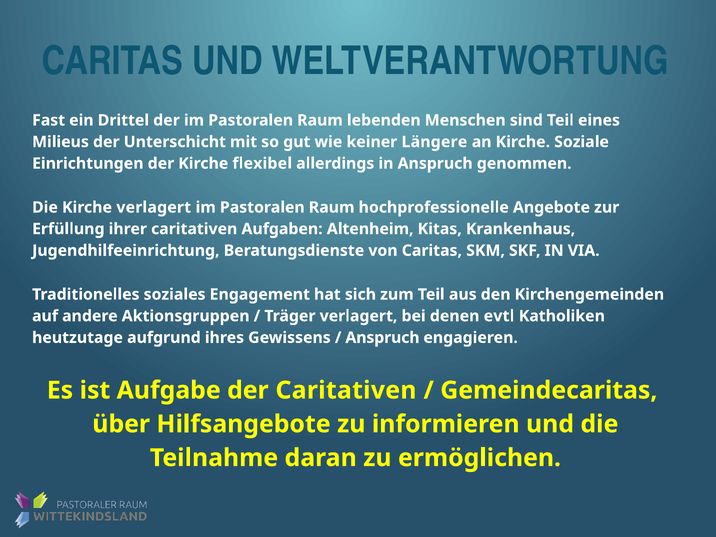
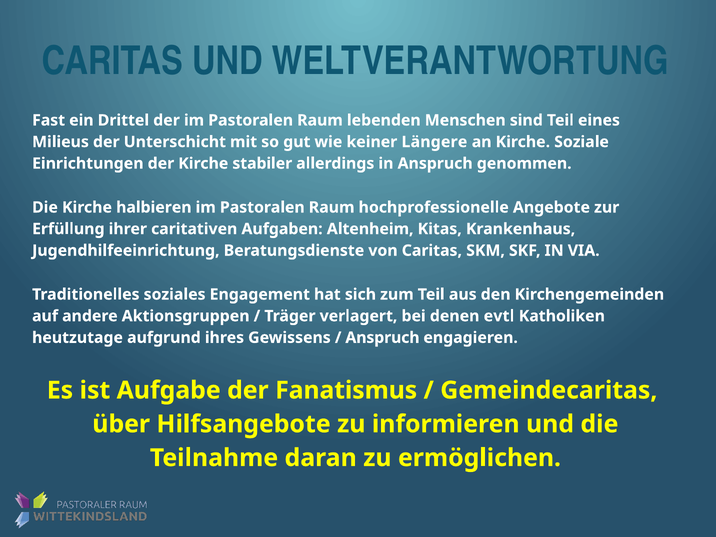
flexibel: flexibel -> stabiler (262, 163)
Kirche verlagert: verlagert -> halbieren (154, 207)
der Caritativen: Caritativen -> Fanatismus (346, 390)
